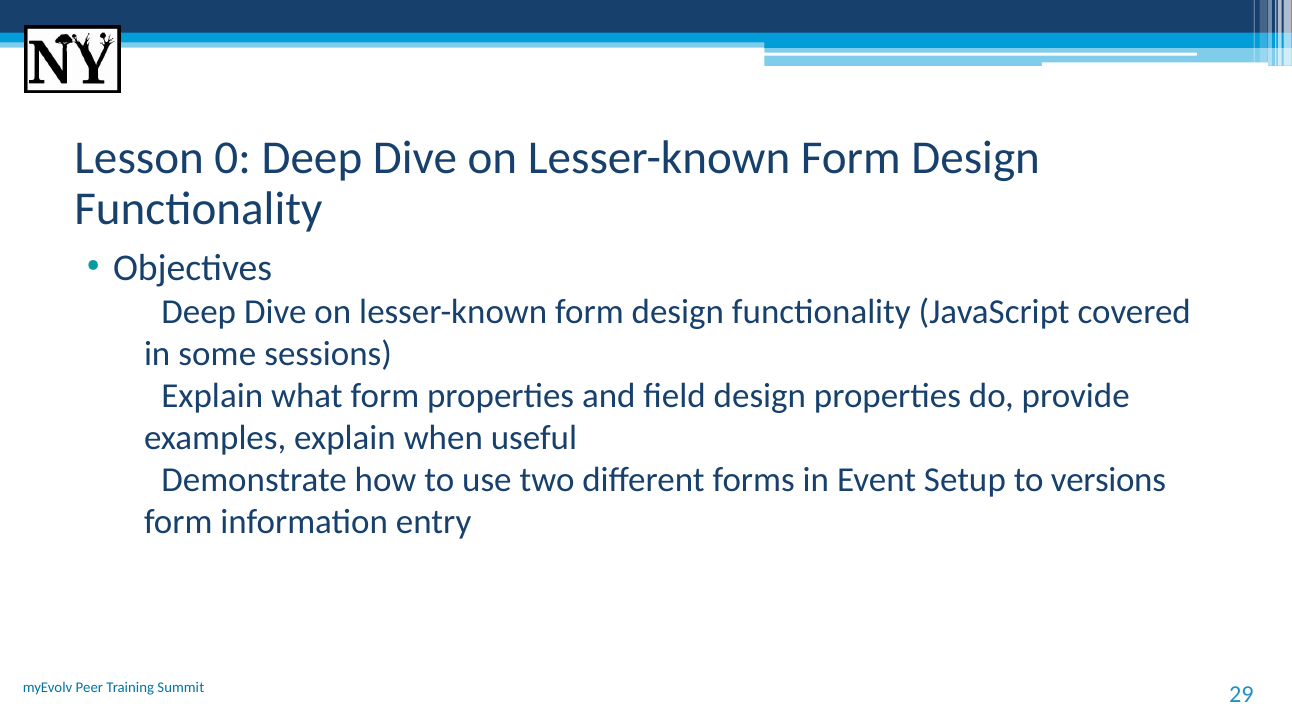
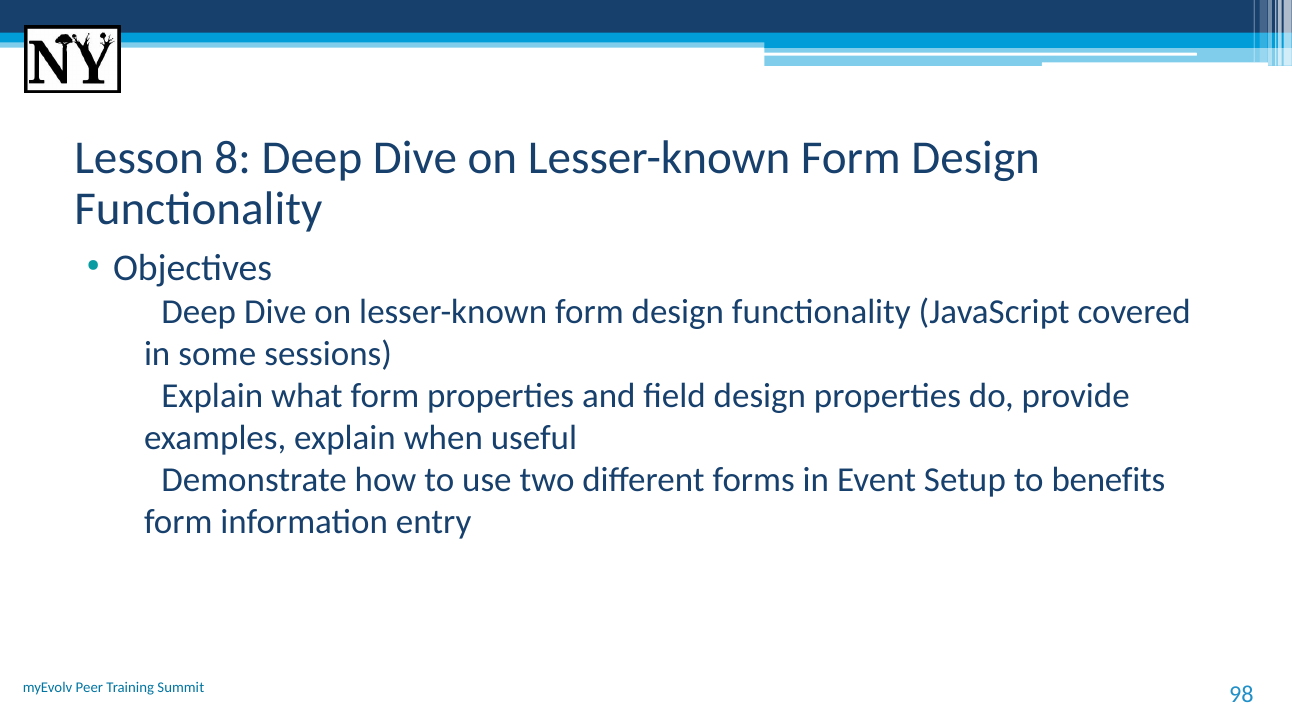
0: 0 -> 8 (233, 158)
versions: versions -> benefits (1108, 480)
29: 29 -> 98 (1241, 694)
